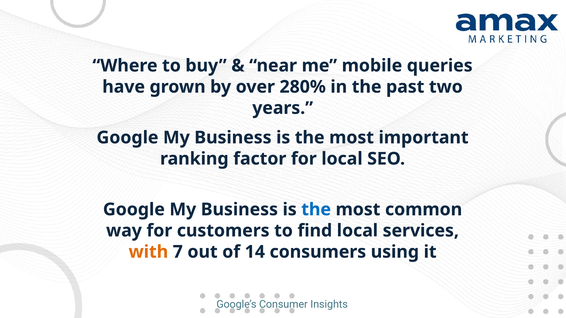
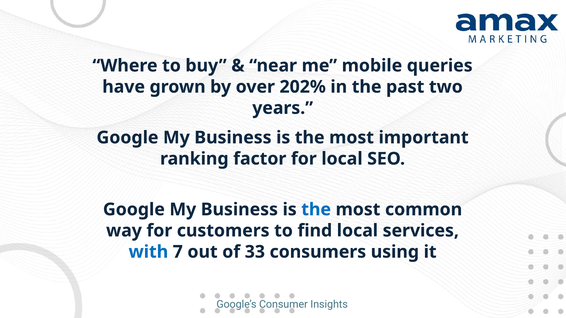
280%: 280% -> 202% (303, 87)
with colour: orange -> blue (148, 252)
14: 14 -> 33 (255, 252)
